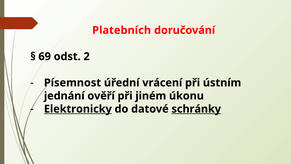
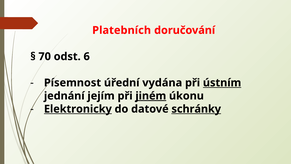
69: 69 -> 70 (45, 56)
2: 2 -> 6 (87, 56)
vrácení: vrácení -> vydána (162, 83)
ústním underline: none -> present (222, 83)
ověří: ověří -> jejím (101, 96)
jiném underline: none -> present (151, 96)
